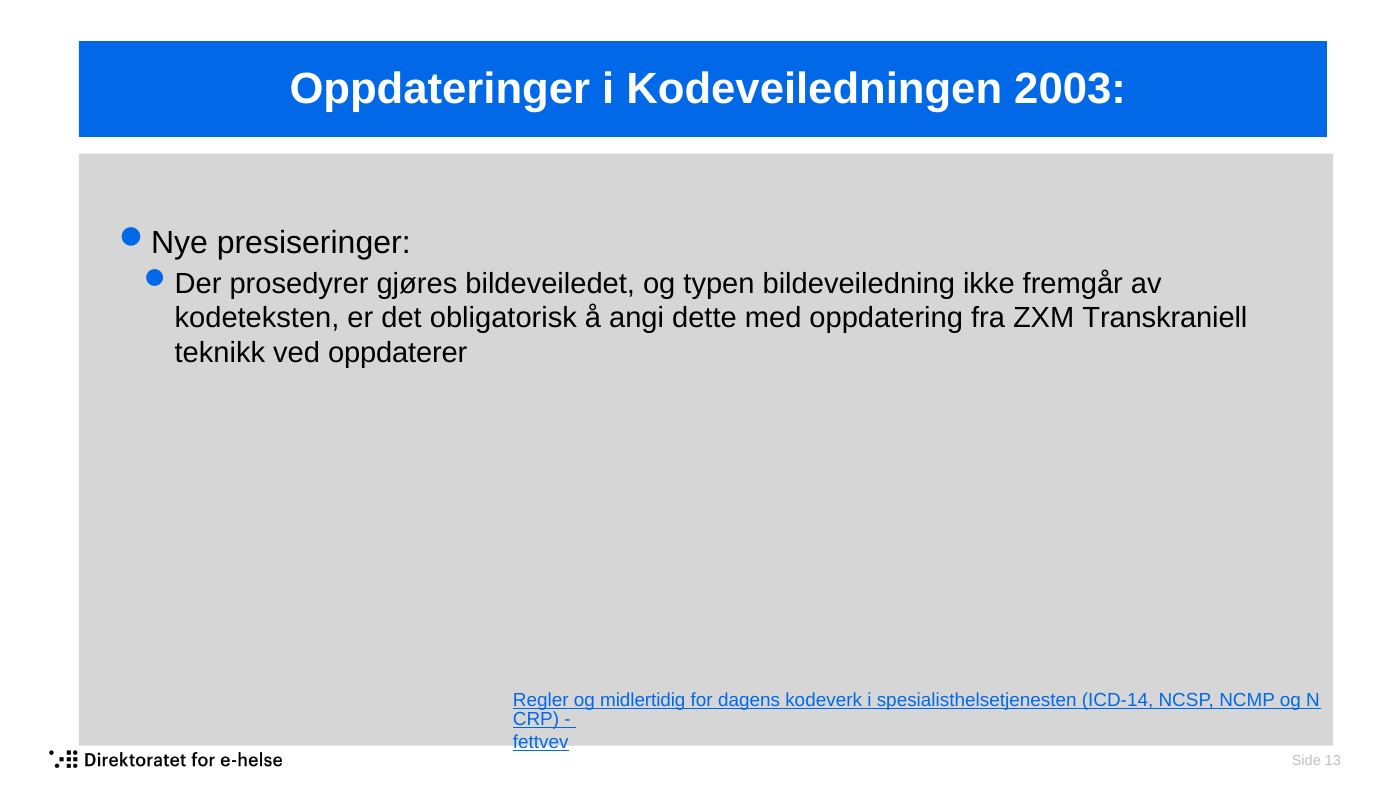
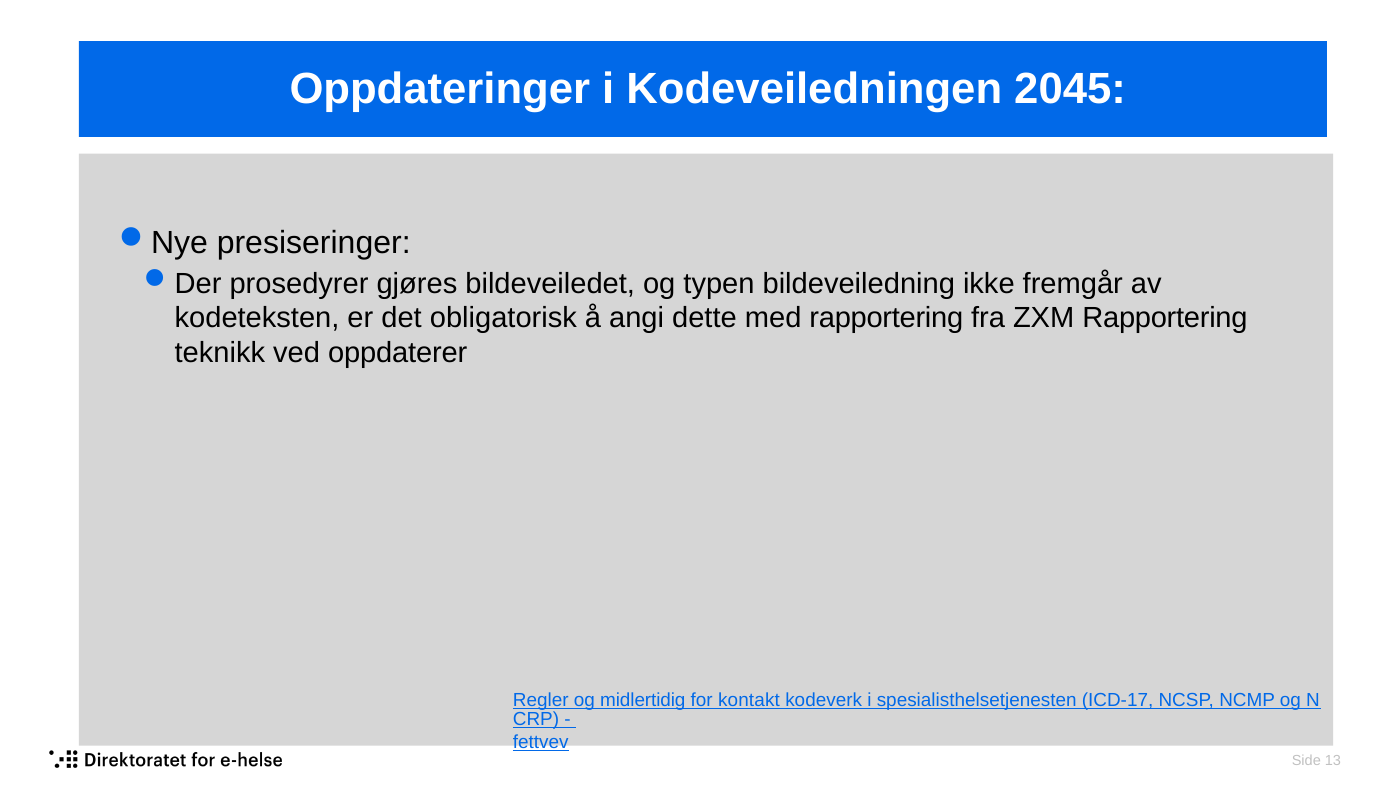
2003: 2003 -> 2045 (1070, 89)
med oppdatering: oppdatering -> rapportering (886, 318)
ZXM Transkraniell: Transkraniell -> Rapportering (1165, 318)
dagens: dagens -> kontakt (749, 700)
ICD-14: ICD-14 -> ICD-17 (1118, 700)
